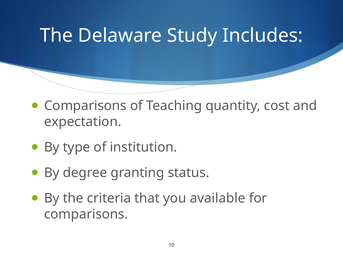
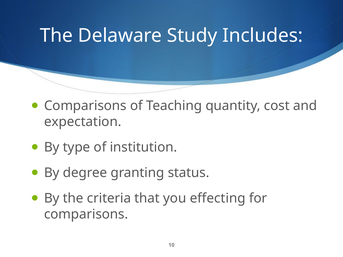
available: available -> effecting (218, 198)
